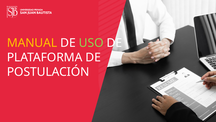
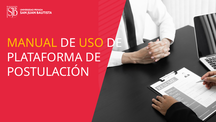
USO colour: light green -> yellow (91, 43)
